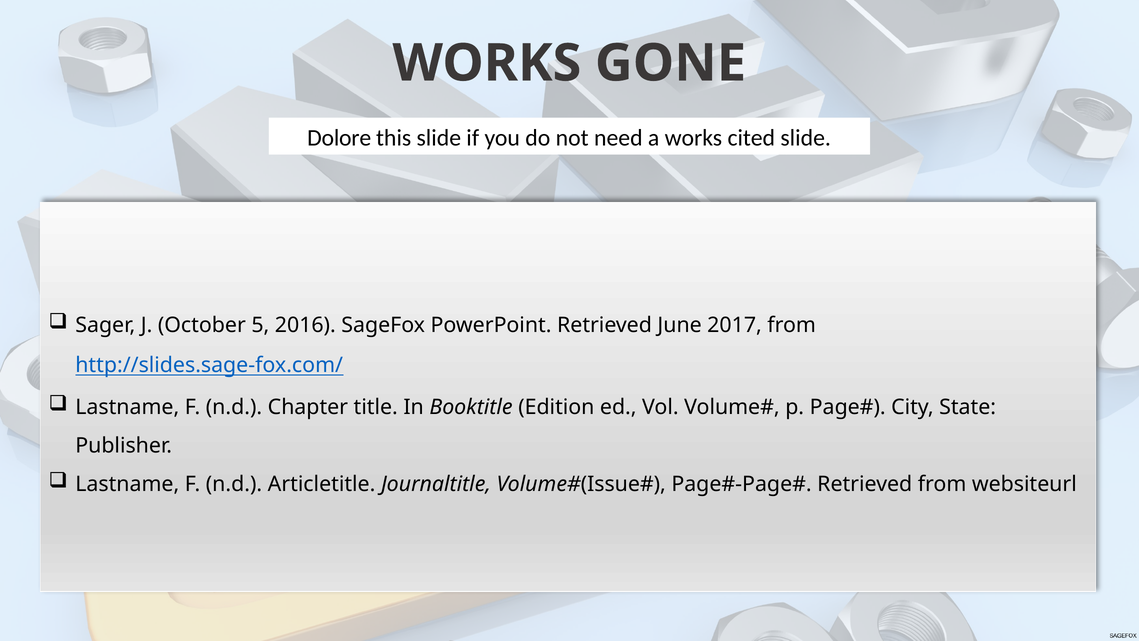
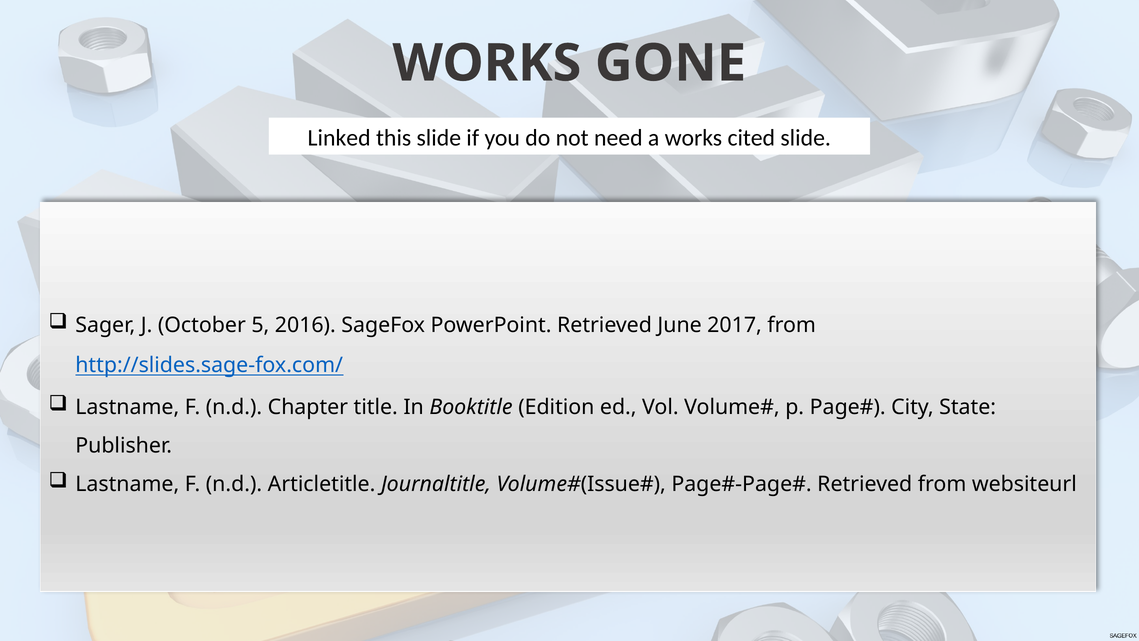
Dolore: Dolore -> Linked (339, 138)
